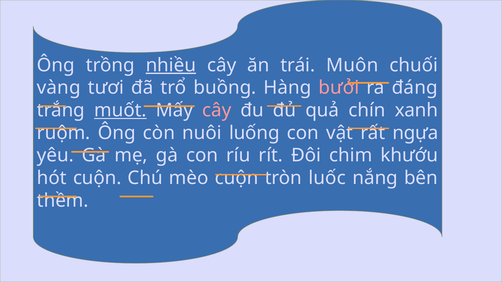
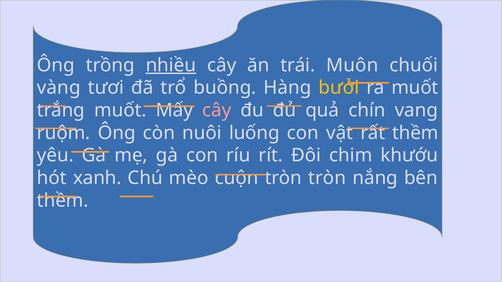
bưởi colour: pink -> yellow (339, 88)
đáng: đáng -> muốt (415, 88)
muốt underline: present -> none (120, 110)
xanh: xanh -> vang (416, 110)
ngựa: ngựa -> thềm (415, 133)
hót cuộn: cuộn -> xanh (97, 178)
tròn luốc: luốc -> tròn (327, 178)
